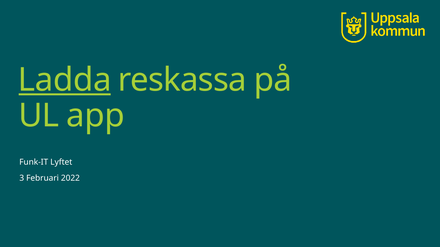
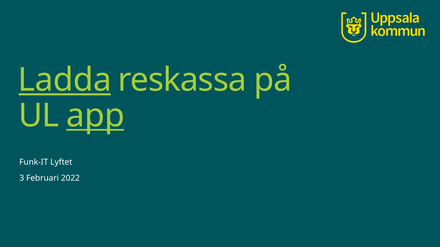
app underline: none -> present (95, 116)
